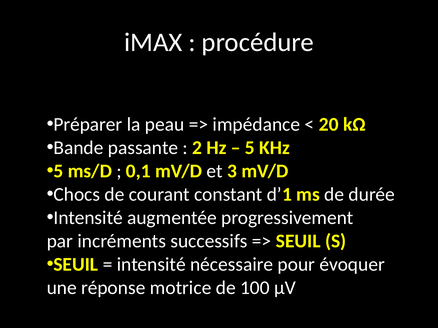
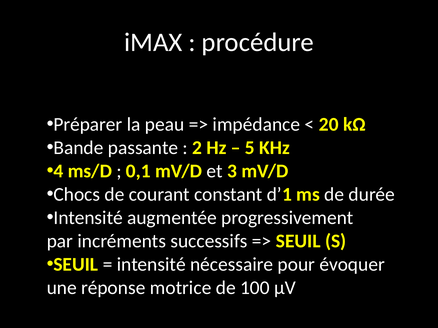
5: 5 -> 4 (58, 171)
